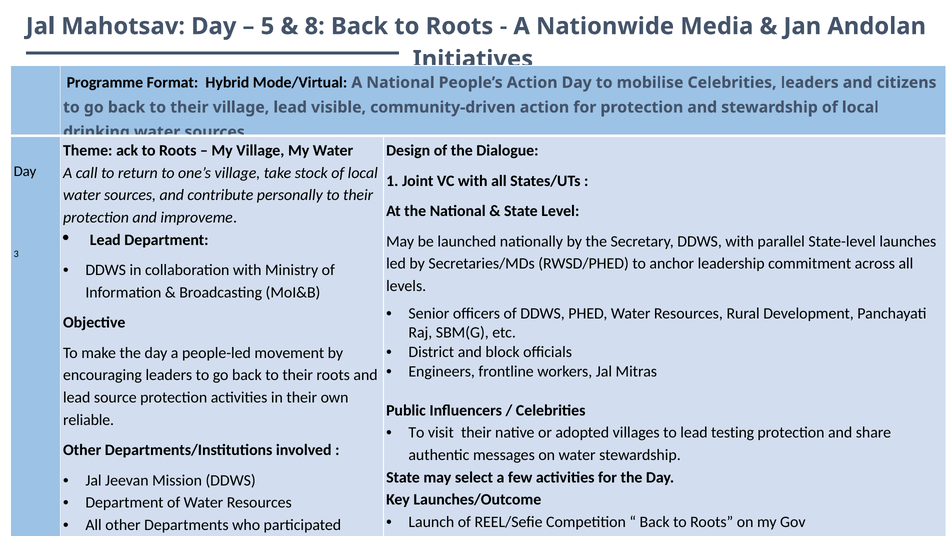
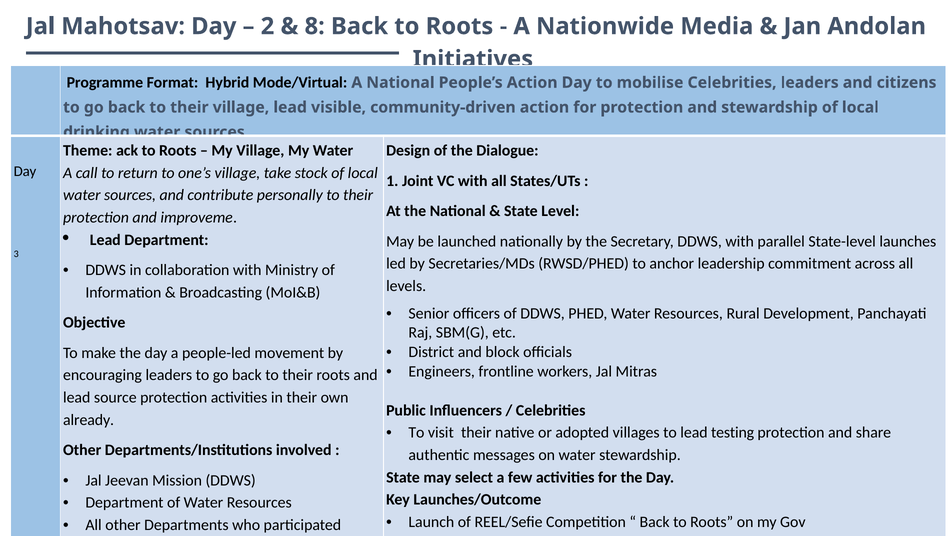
5: 5 -> 2 (267, 26)
reliable: reliable -> already (89, 419)
